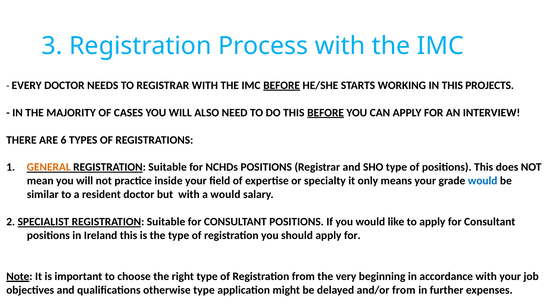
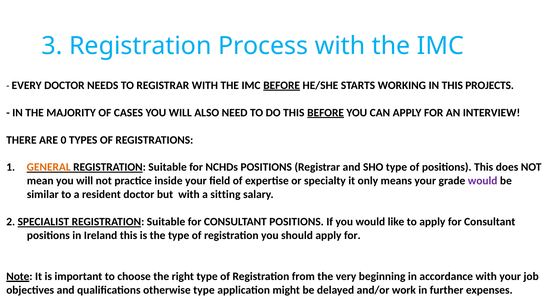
6: 6 -> 0 (63, 140)
would colour: blue -> purple (483, 181)
a would: would -> sitting (225, 195)
and/or from: from -> work (404, 290)
